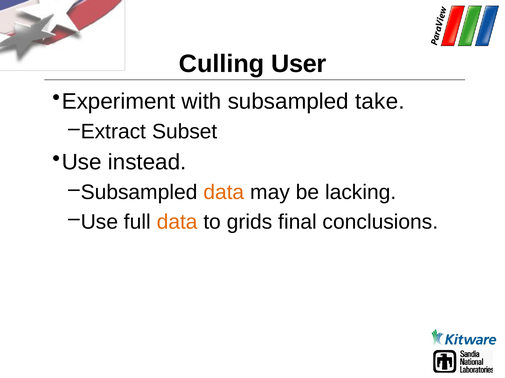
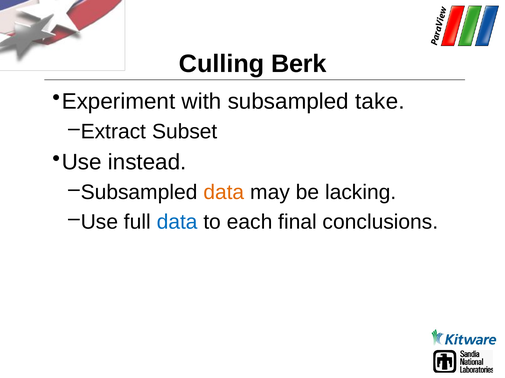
User: User -> Berk (299, 64)
data colour: orange -> blue (177, 222)
grids: grids -> each (250, 222)
